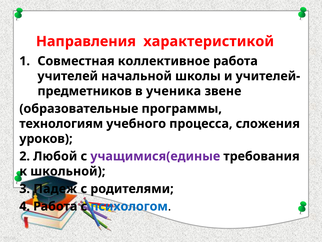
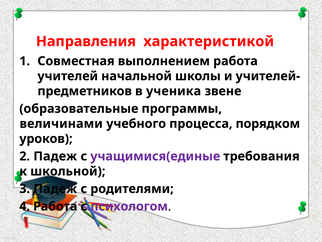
коллективное: коллективное -> выполнением (164, 61)
технологиям: технологиям -> величинами (61, 123)
сложения: сложения -> порядком (268, 123)
2 Любой: Любой -> Падеж (55, 156)
психологом colour: blue -> purple (129, 206)
